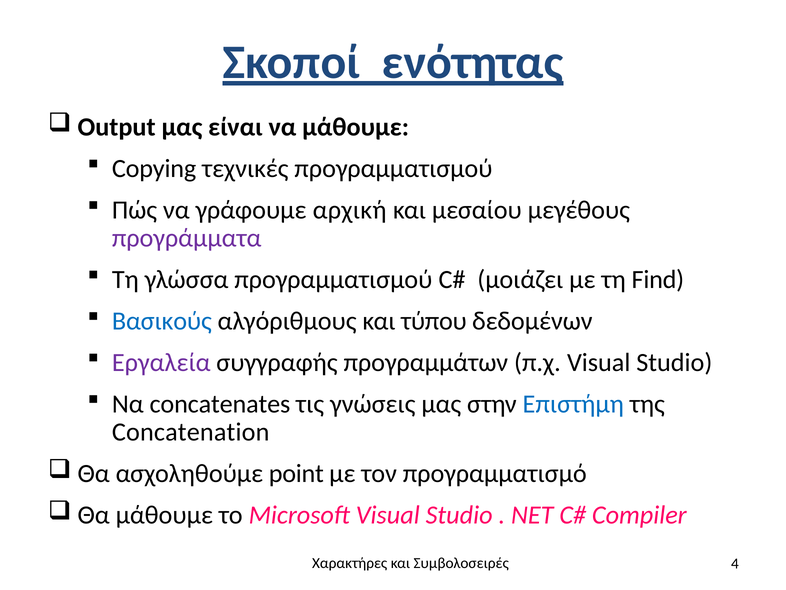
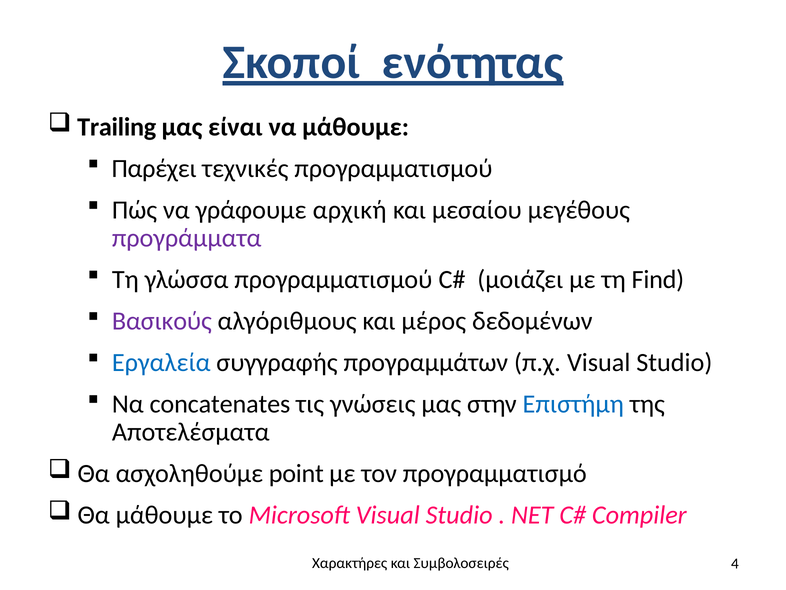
Output: Output -> Trailing (117, 127)
Copying: Copying -> Παρέχει (154, 168)
Βασικούς colour: blue -> purple (162, 321)
τύπου: τύπου -> μέρος (434, 321)
Εργαλεία colour: purple -> blue (161, 362)
Concatenation: Concatenation -> Αποτελέσματα (191, 432)
